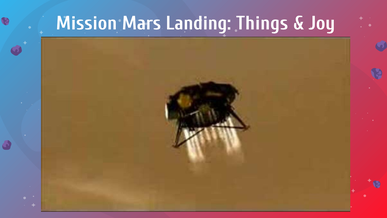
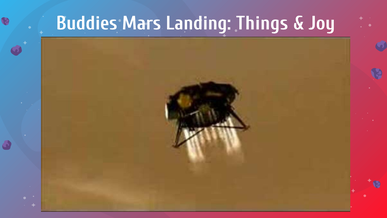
Mission: Mission -> Buddies (87, 23)
